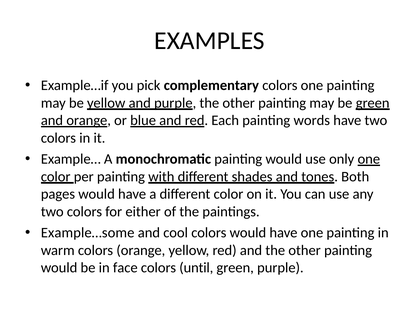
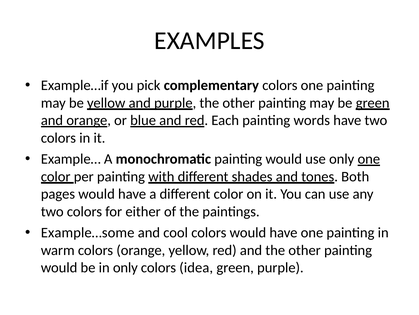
in face: face -> only (125, 267)
until: until -> idea (196, 267)
